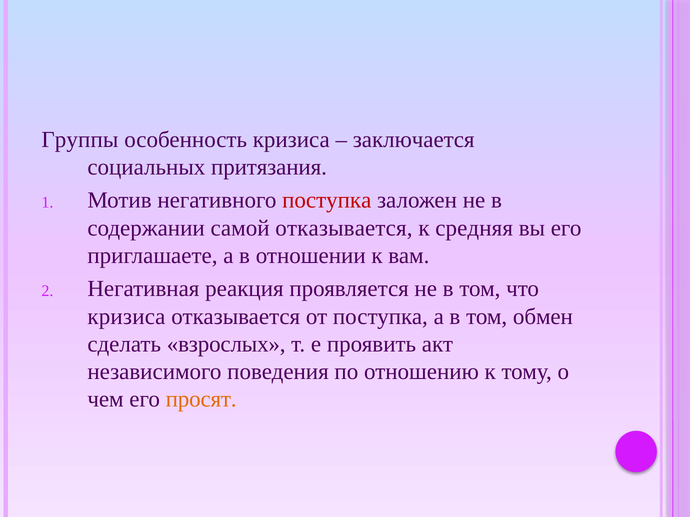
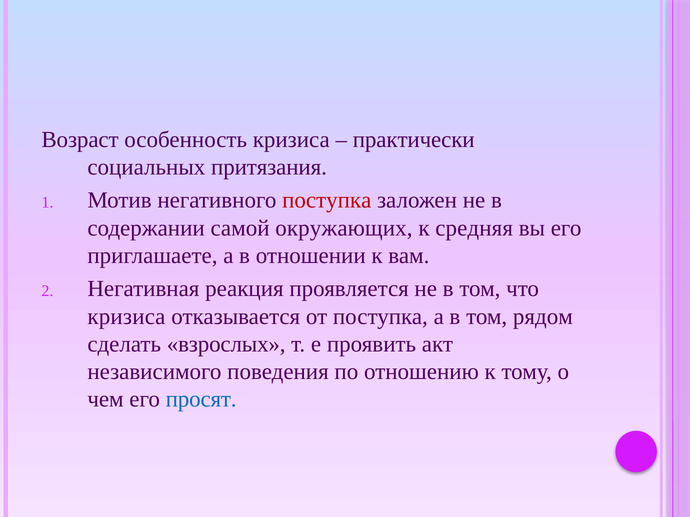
Группы: Группы -> Возраст (80, 140)
заключается: заключается -> практически (414, 140)
самой отказывается: отказывается -> окружающих (344, 228)
обмен: обмен -> рядом (543, 317)
просят colour: orange -> blue (201, 400)
